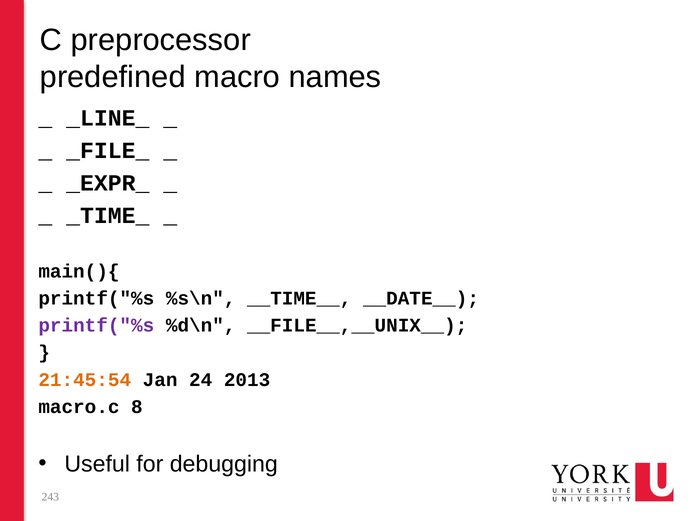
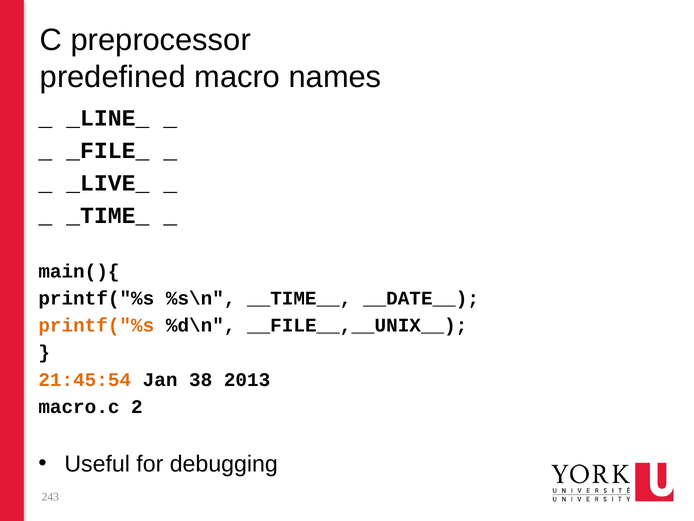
_EXPR_: _EXPR_ -> _LIVE_ (108, 183)
printf("%s colour: purple -> orange (96, 325)
24: 24 -> 38 (201, 379)
8: 8 -> 2 (137, 406)
